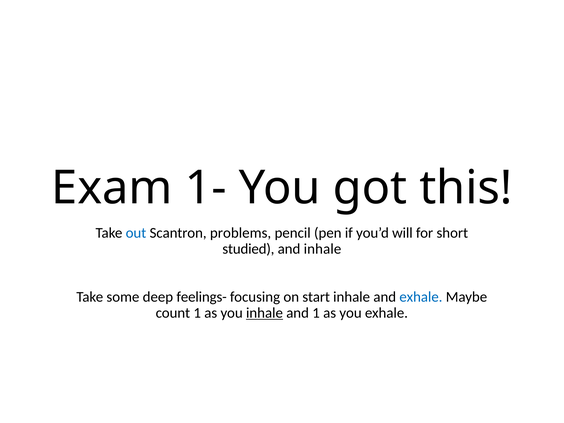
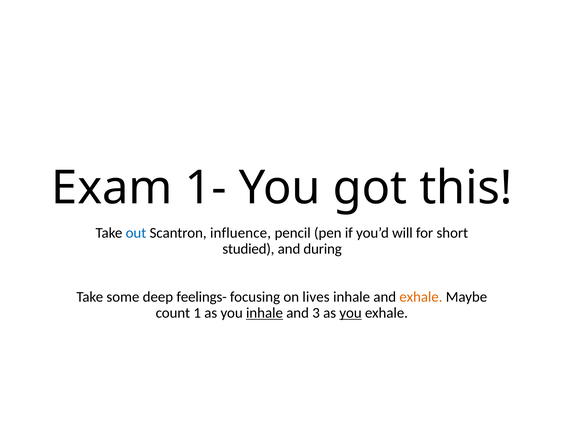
problems: problems -> influence (241, 233)
and inhale: inhale -> during (323, 249)
start: start -> lives (316, 297)
exhale colour: blue -> orange (421, 297)
and 1: 1 -> 3 (316, 313)
you underline: none -> present (351, 313)
